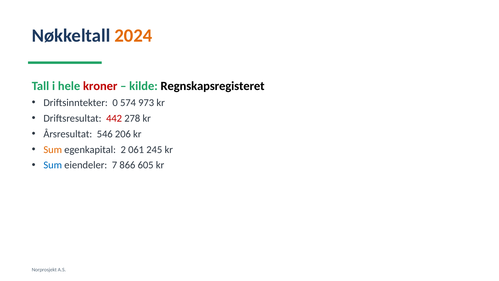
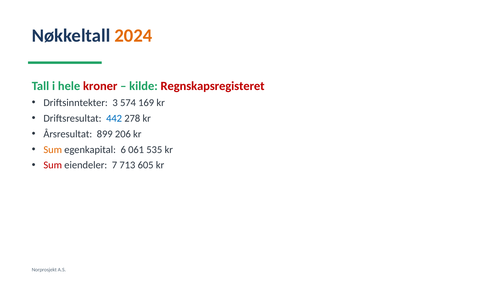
Regnskapsregisteret colour: black -> red (213, 86)
0: 0 -> 3 (115, 103)
973: 973 -> 169 (146, 103)
442 colour: red -> blue (114, 118)
546: 546 -> 899 (105, 134)
2: 2 -> 6 (123, 149)
245: 245 -> 535 (154, 149)
Sum colour: blue -> red (53, 165)
866: 866 -> 713 (127, 165)
